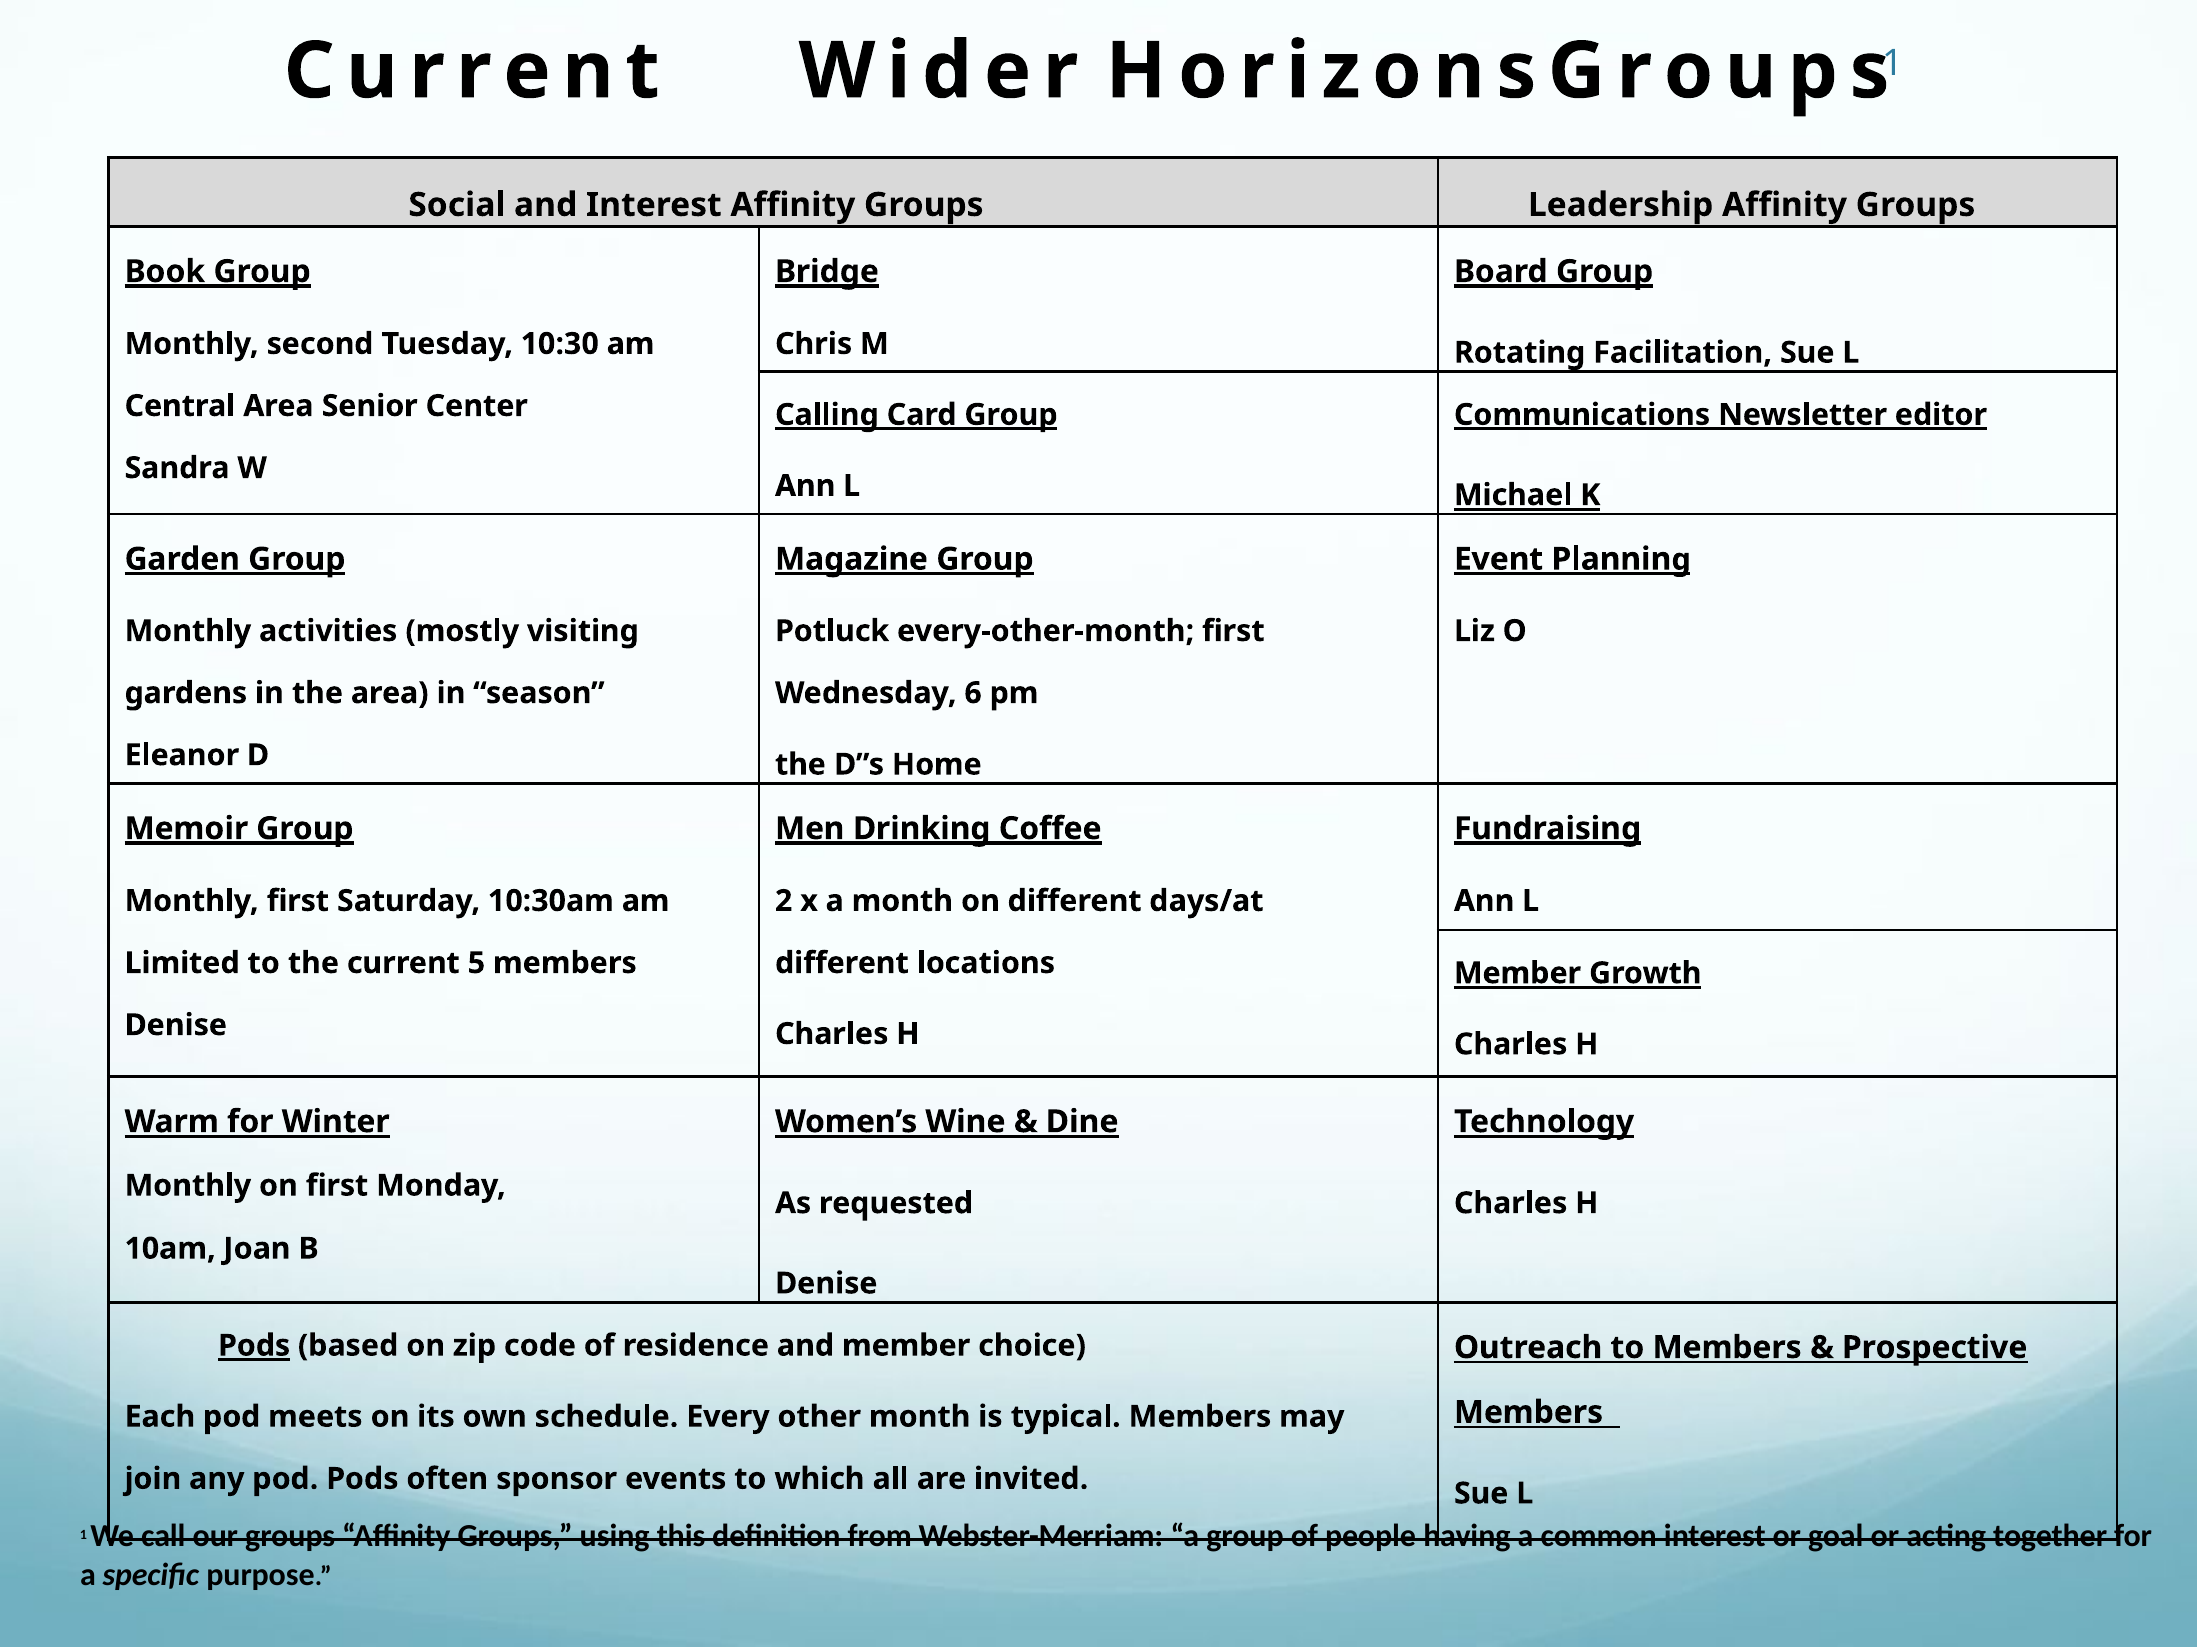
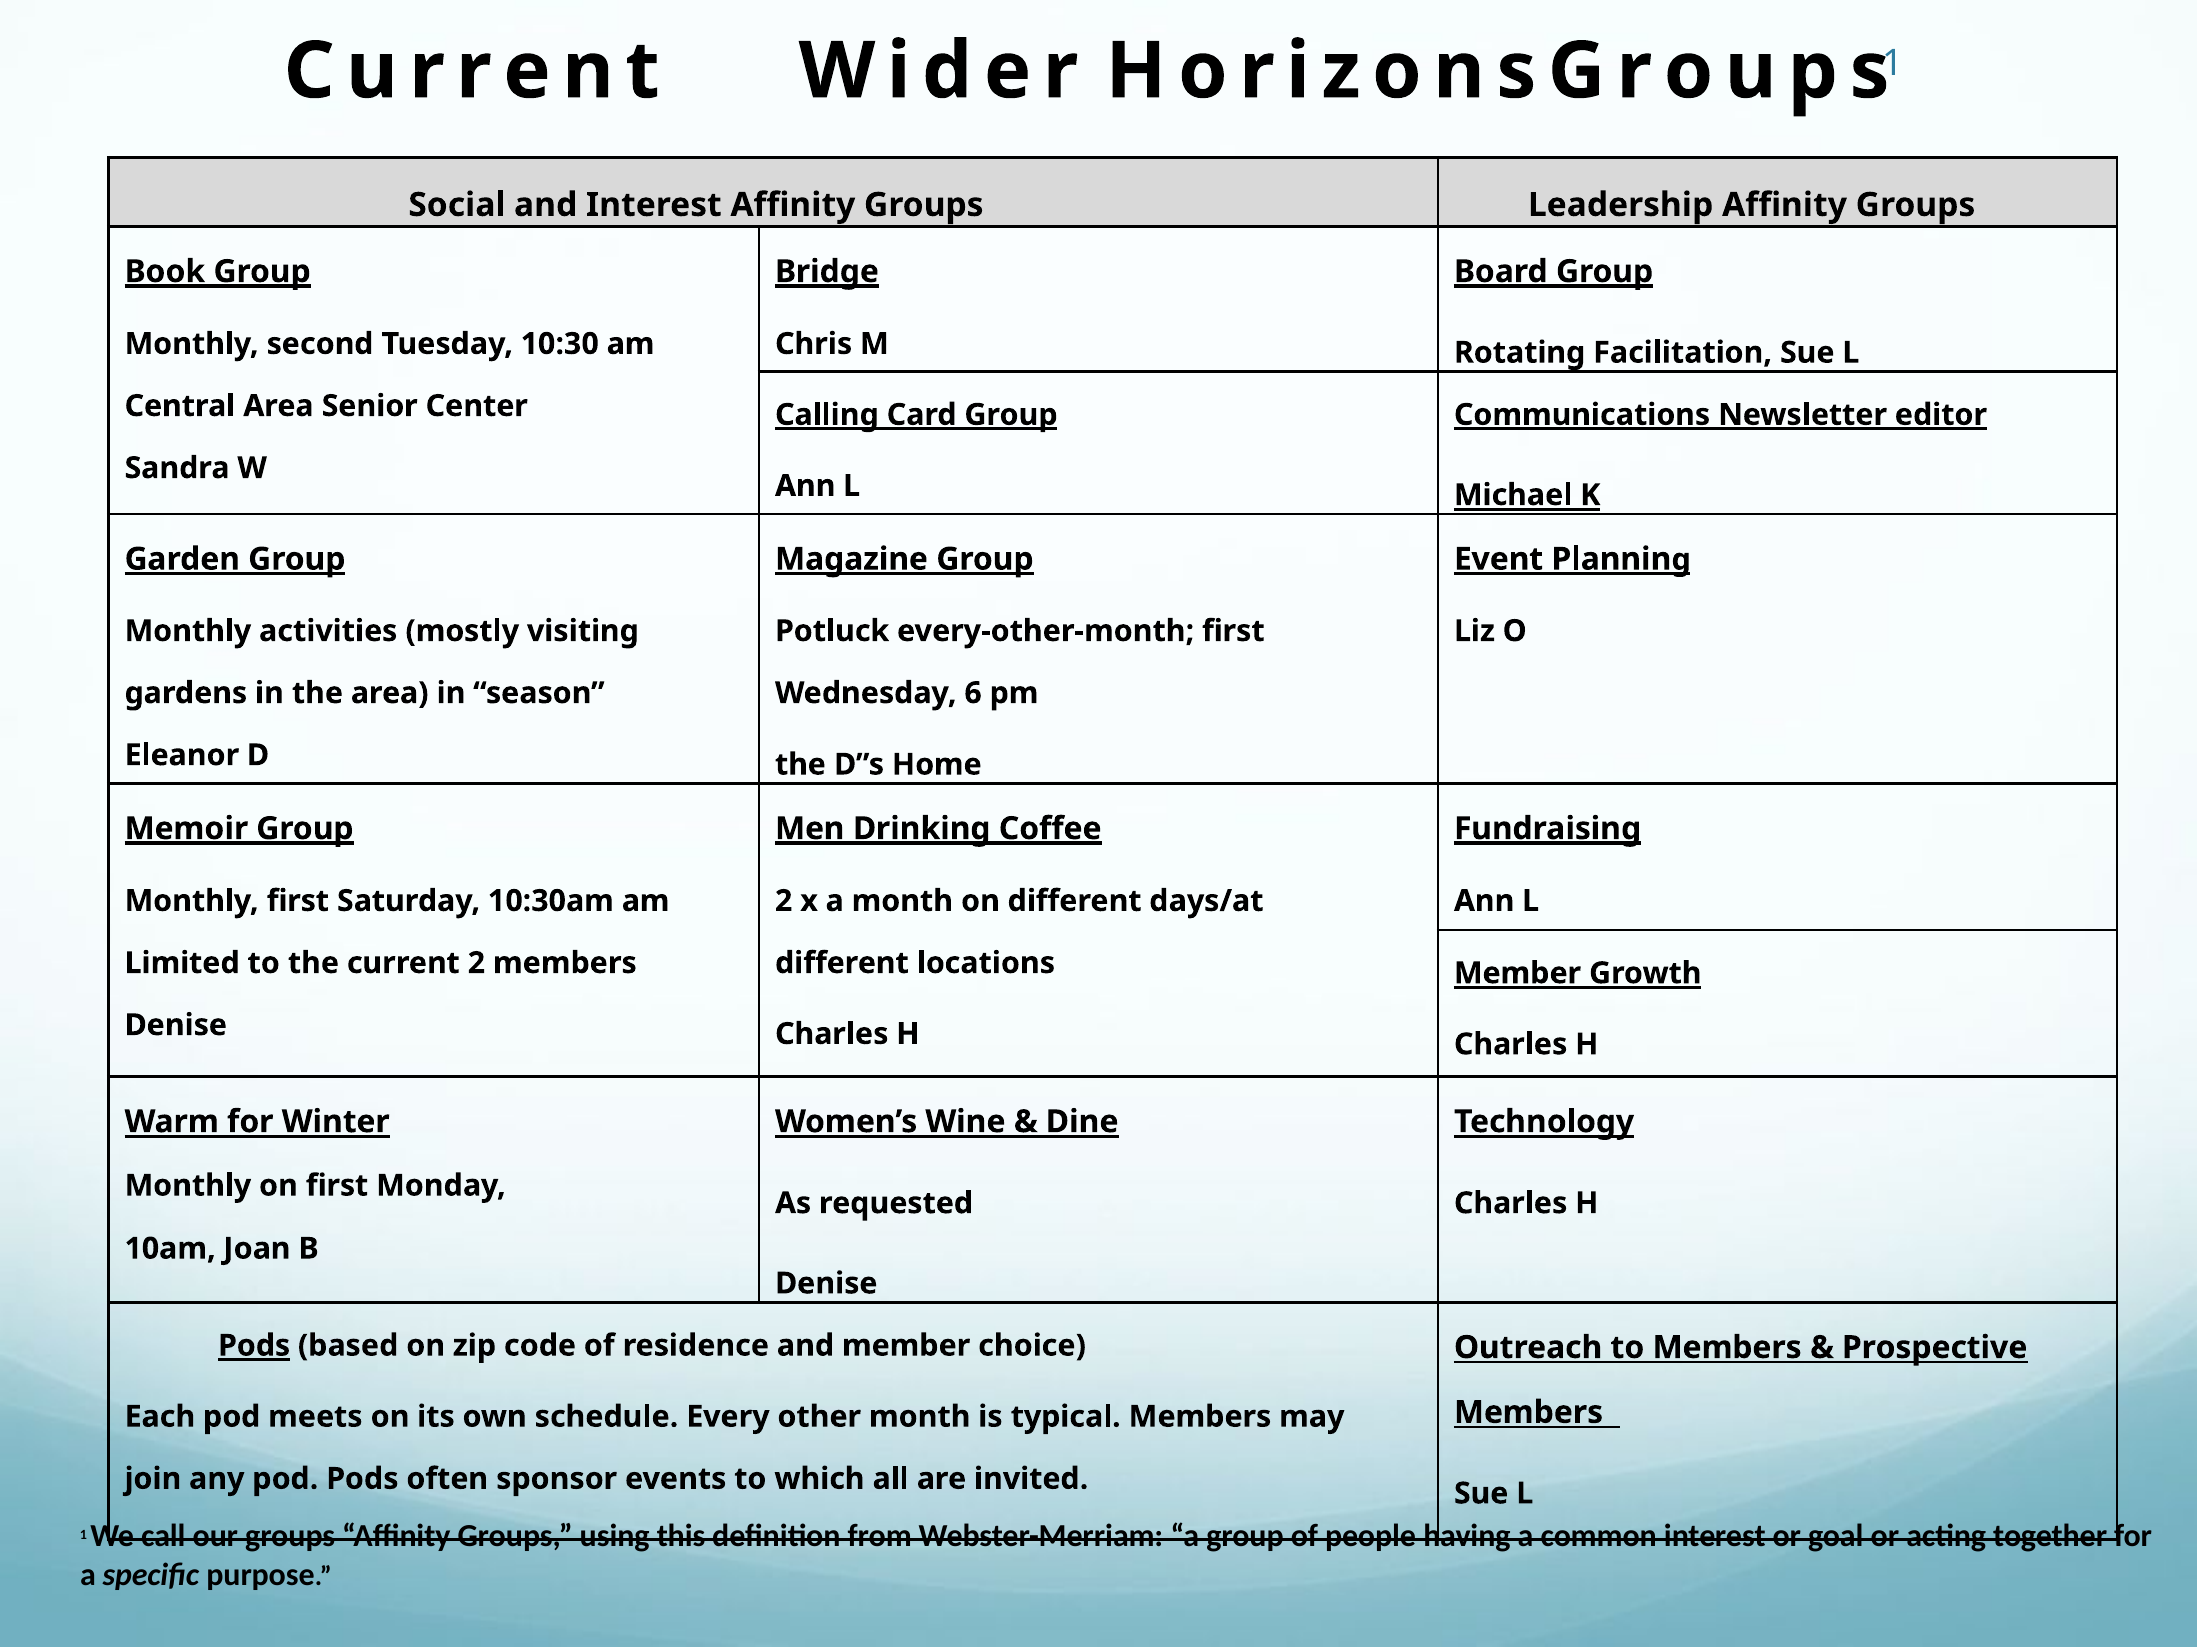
current 5: 5 -> 2 (476, 963)
